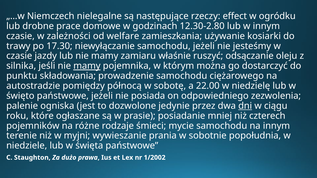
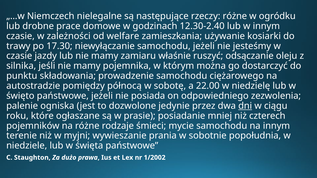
rzeczy effect: effect -> różne (235, 16)
12.30-2.80: 12.30-2.80 -> 12.30-2.40 (202, 26)
mamy underline: present -> none (87, 66)
